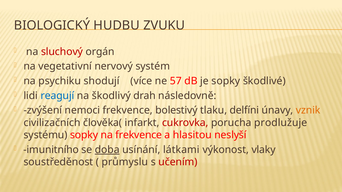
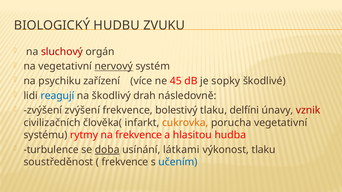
nervový underline: none -> present (114, 66)
shodují: shodují -> zařízení (102, 81)
57: 57 -> 45 (176, 81)
zvýšení nemoci: nemoci -> zvýšení (82, 111)
vznik colour: orange -> red (308, 111)
cukrovka colour: red -> orange (185, 123)
porucha prodlužuje: prodlužuje -> vegetativní (281, 123)
systému sopky: sopky -> rytmy (84, 135)
neslyší: neslyší -> hudba (230, 135)
imunitního: imunitního -> turbulence (51, 150)
výkonost vlaky: vlaky -> tlaku (264, 150)
průmyslu: průmyslu -> frekvence (125, 162)
učením colour: red -> blue (178, 162)
